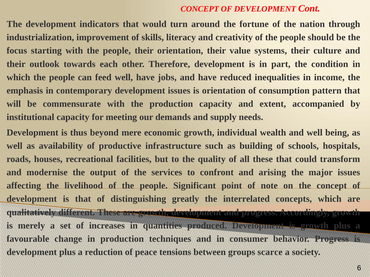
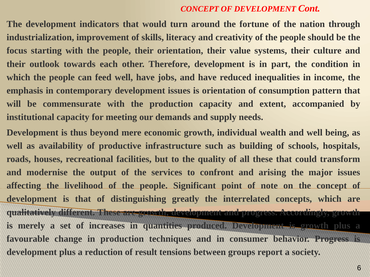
peace: peace -> result (146, 253)
scarce: scarce -> report (270, 253)
